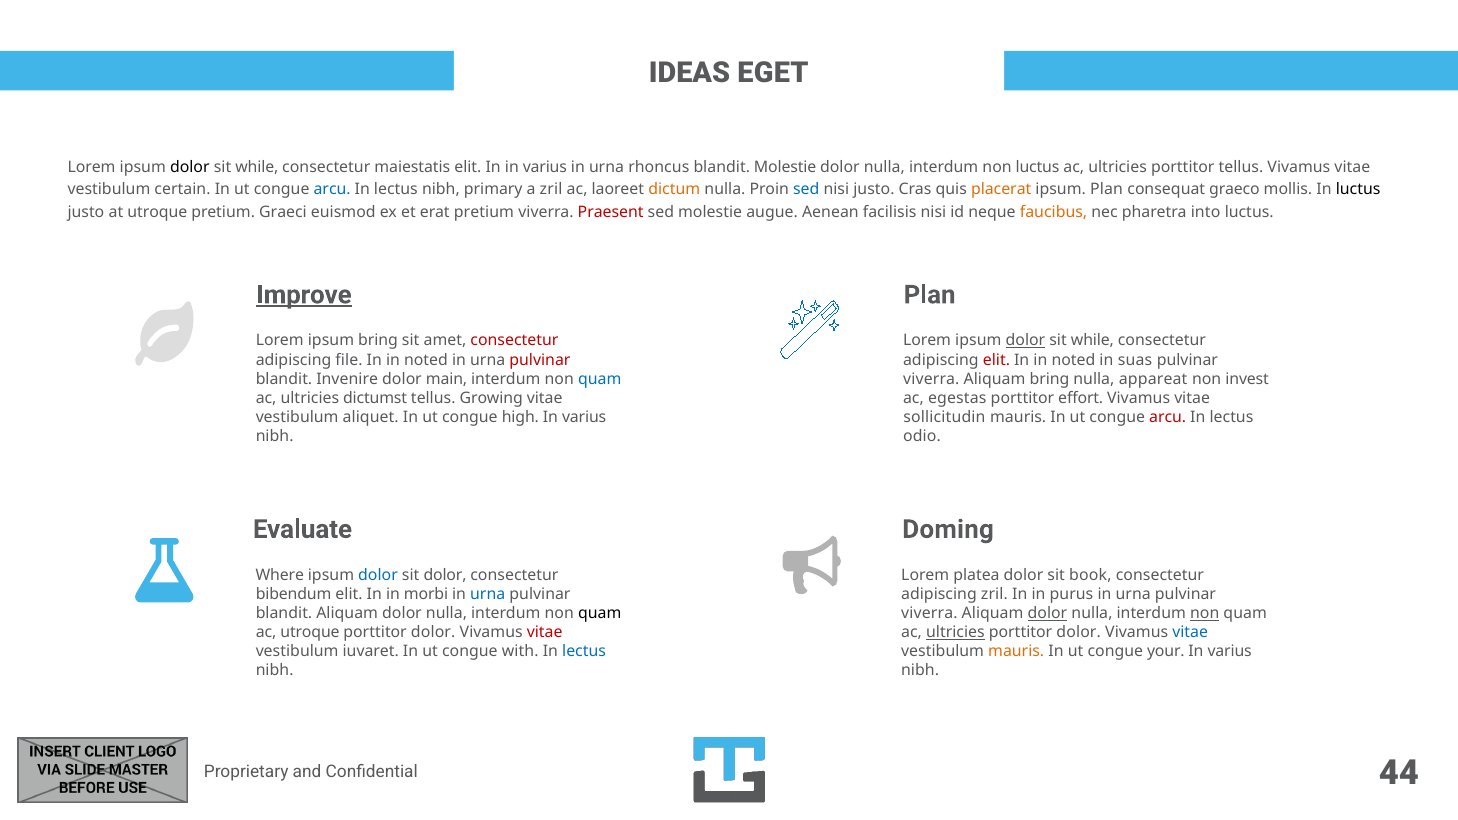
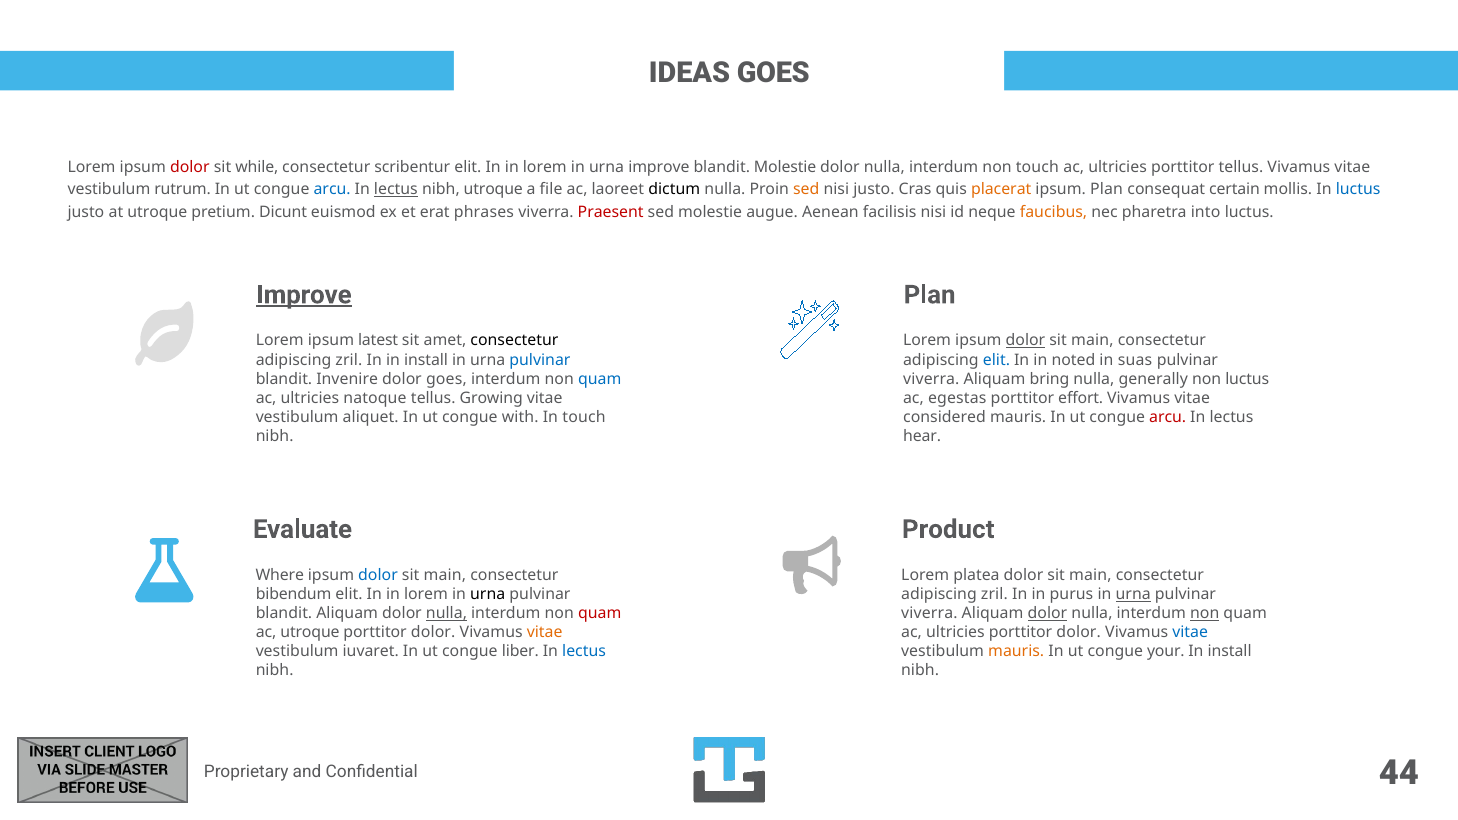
IDEAS EGET: EGET -> GOES (773, 73)
dolor colour: black -> red (190, 167)
maiestatis: maiestatis -> scribentur (412, 167)
varius: varius -> lorem (545, 167)
urna rhoncus: rhoncus -> improve (659, 167)
non luctus: luctus -> touch (1037, 167)
certain: certain -> rutrum (183, 190)
lectus underline: none -> present (396, 190)
nibh primary: primary -> utroque (493, 190)
a zril: zril -> file (551, 190)
dictum colour: orange -> black (674, 190)
sed colour: blue -> orange (806, 190)
graeco: graeco -> certain (1235, 190)
luctus colour: black -> blue (1358, 190)
Graeci: Graeci -> Dicunt (283, 213)
erat pretium: pretium -> phrases (484, 213)
ipsum bring: bring -> latest (378, 341)
consectetur colour: red -> black (514, 341)
while: while -> main (1092, 341)
file: file -> zril (349, 360)
noted: noted -> install (426, 360)
pulvinar colour: red -> blue (540, 360)
elit colour: red -> blue (996, 360)
dolor main: main -> goes (446, 379)
appareat: appareat -> generally (1153, 379)
non invest: invest -> luctus (1247, 379)
dictumst: dictumst -> natoque (375, 398)
high: high -> with (520, 417)
varius: varius -> touch (584, 417)
sollicitudin: sollicitudin -> considered (945, 417)
odio: odio -> hear (922, 436)
Doming: Doming -> Product (948, 529)
dolor: dolor -> main (445, 575)
book: book -> main (1090, 575)
morbi: morbi -> lorem (426, 594)
urna colour: blue -> black (488, 594)
urna underline: none -> present (1133, 594)
nulla underline: none -> present (446, 613)
quam colour: black -> red (600, 613)
vitae colour: red -> orange (545, 632)
ultricies underline: present -> none (955, 632)
with: with -> liber (520, 651)
varius: varius -> install (1230, 651)
